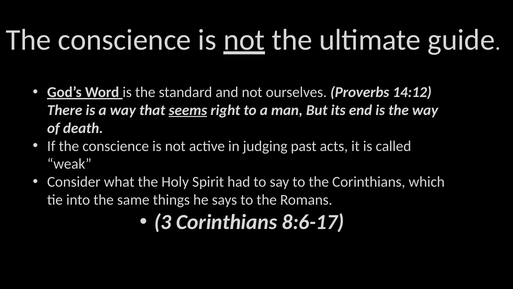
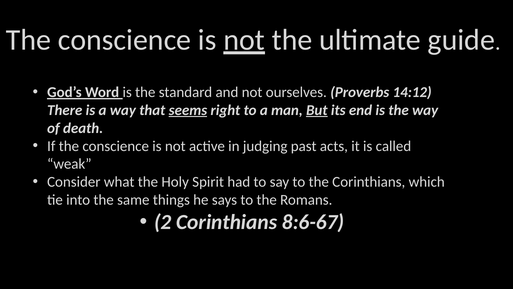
But underline: none -> present (317, 110)
3: 3 -> 2 (163, 222)
8:6-17: 8:6-17 -> 8:6-67 (313, 222)
